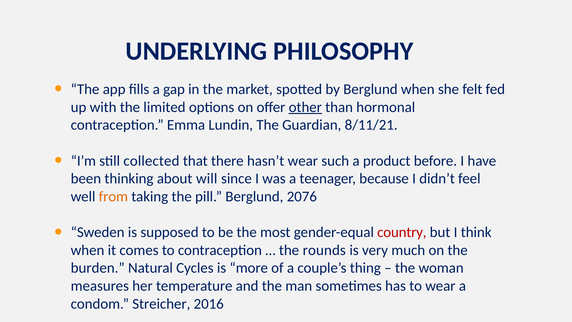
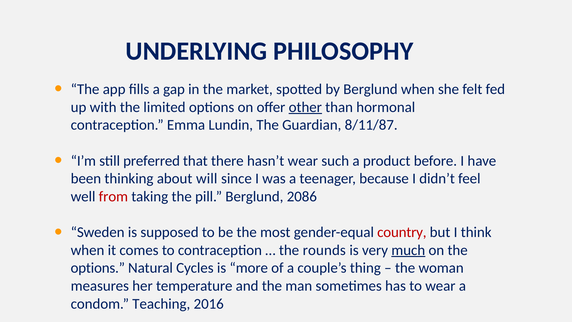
8/11/21: 8/11/21 -> 8/11/87 (371, 125)
collected: collected -> preferred (152, 161)
from colour: orange -> red (113, 196)
2076: 2076 -> 2086 (302, 196)
much underline: none -> present (408, 250)
burden: burden -> options (98, 268)
Streicher: Streicher -> Teaching (161, 304)
